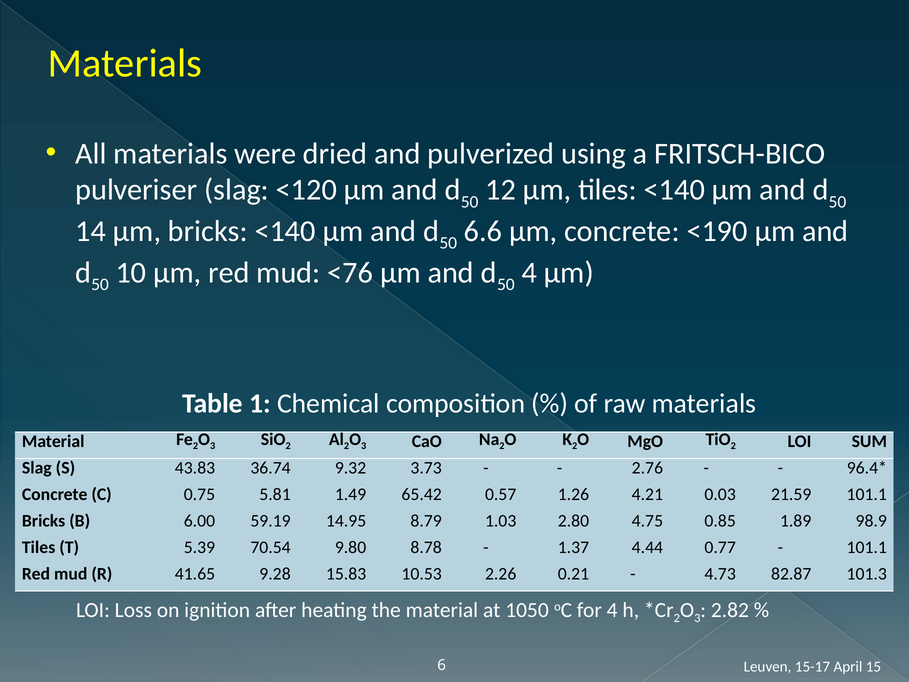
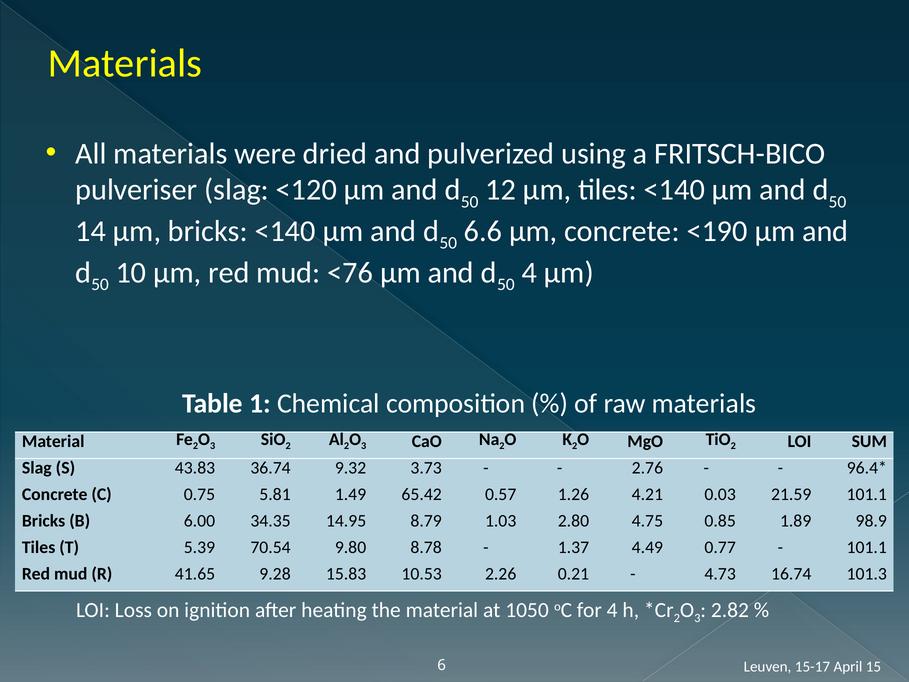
59.19: 59.19 -> 34.35 (271, 521)
4.44: 4.44 -> 4.49 (647, 547)
82.87: 82.87 -> 16.74 (791, 574)
